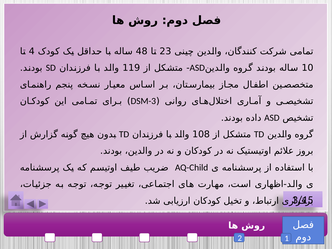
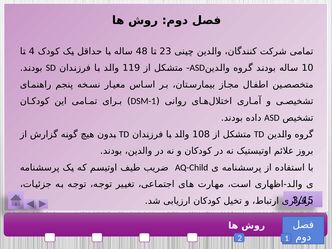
DSM-3: DSM-3 -> DSM-1 (143, 101)
